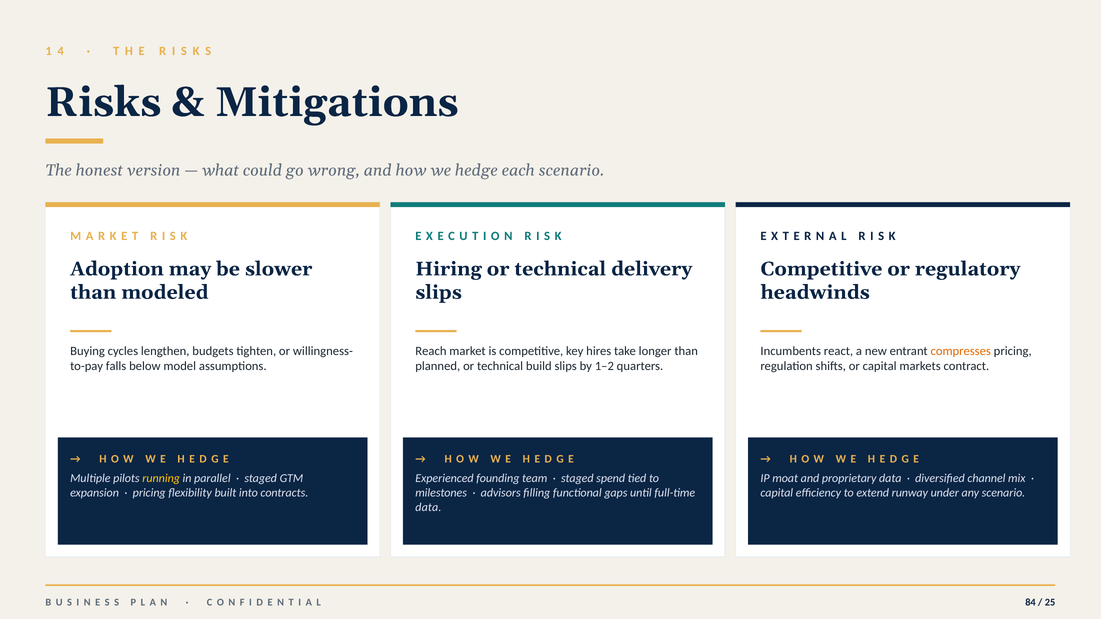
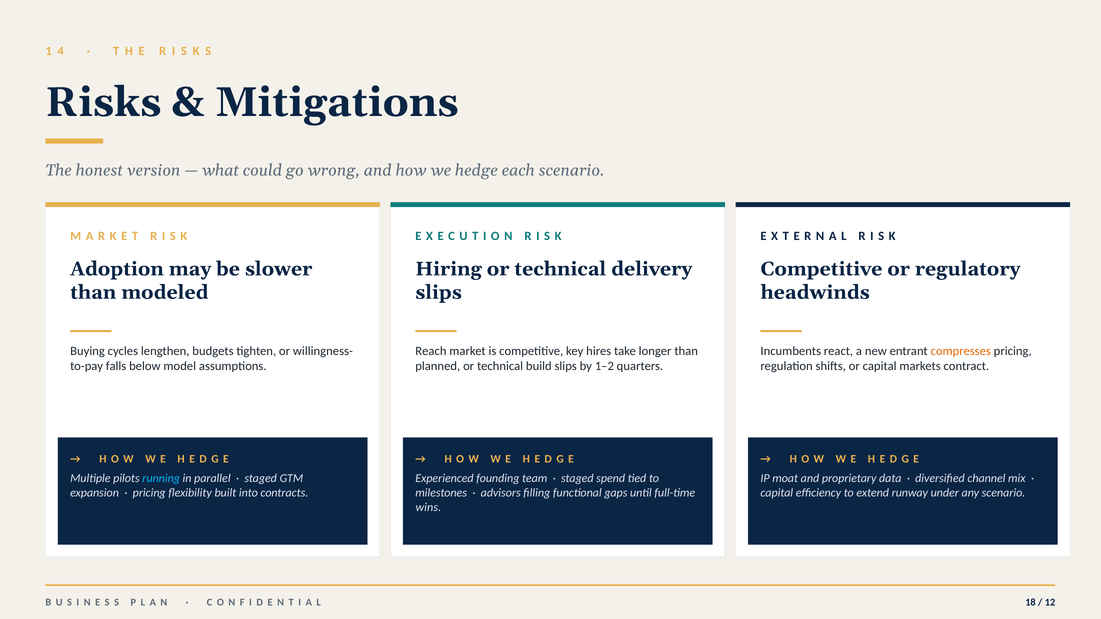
running colour: yellow -> light blue (161, 479)
data: data -> wins (428, 508)
84: 84 -> 18 (1030, 603)
25: 25 -> 12 (1050, 603)
